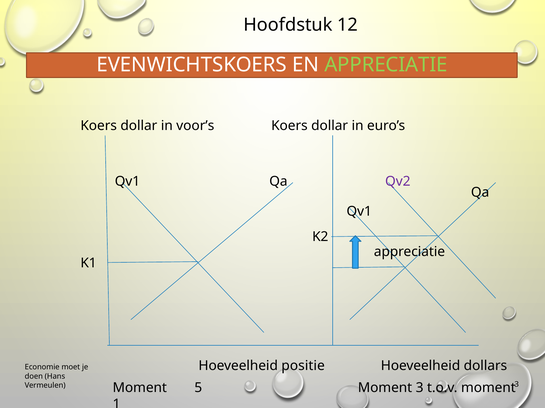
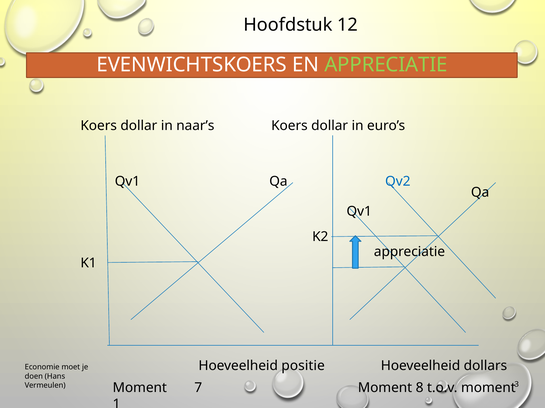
voor’s: voor’s -> naar’s (195, 126)
Qv2 colour: purple -> blue (398, 182)
5: 5 -> 7 (198, 388)
Moment 3: 3 -> 8 (420, 388)
